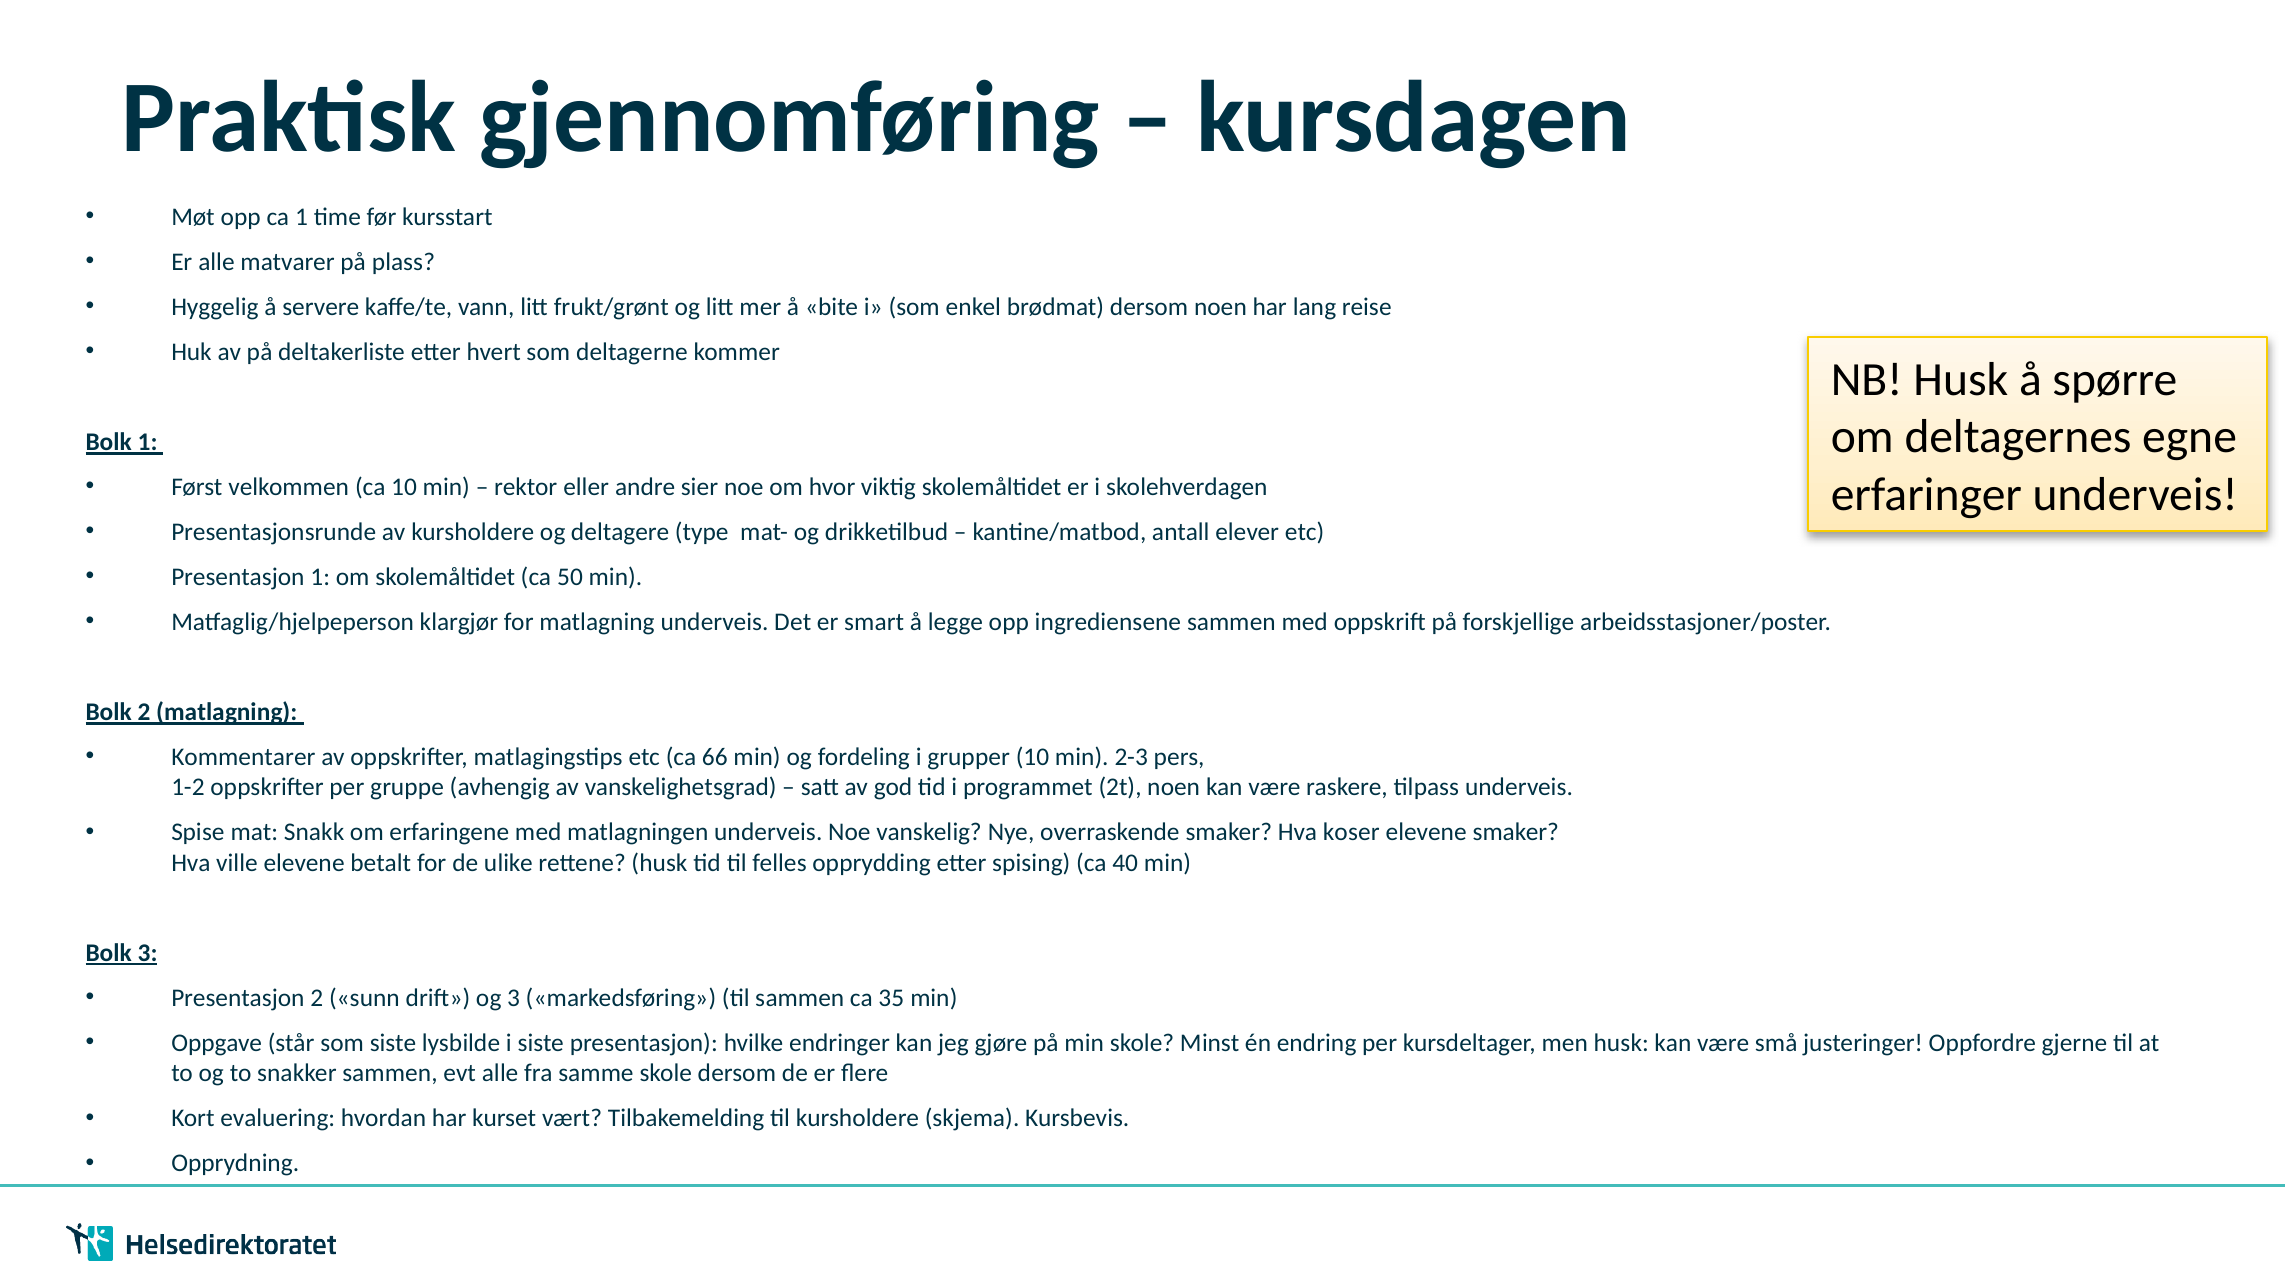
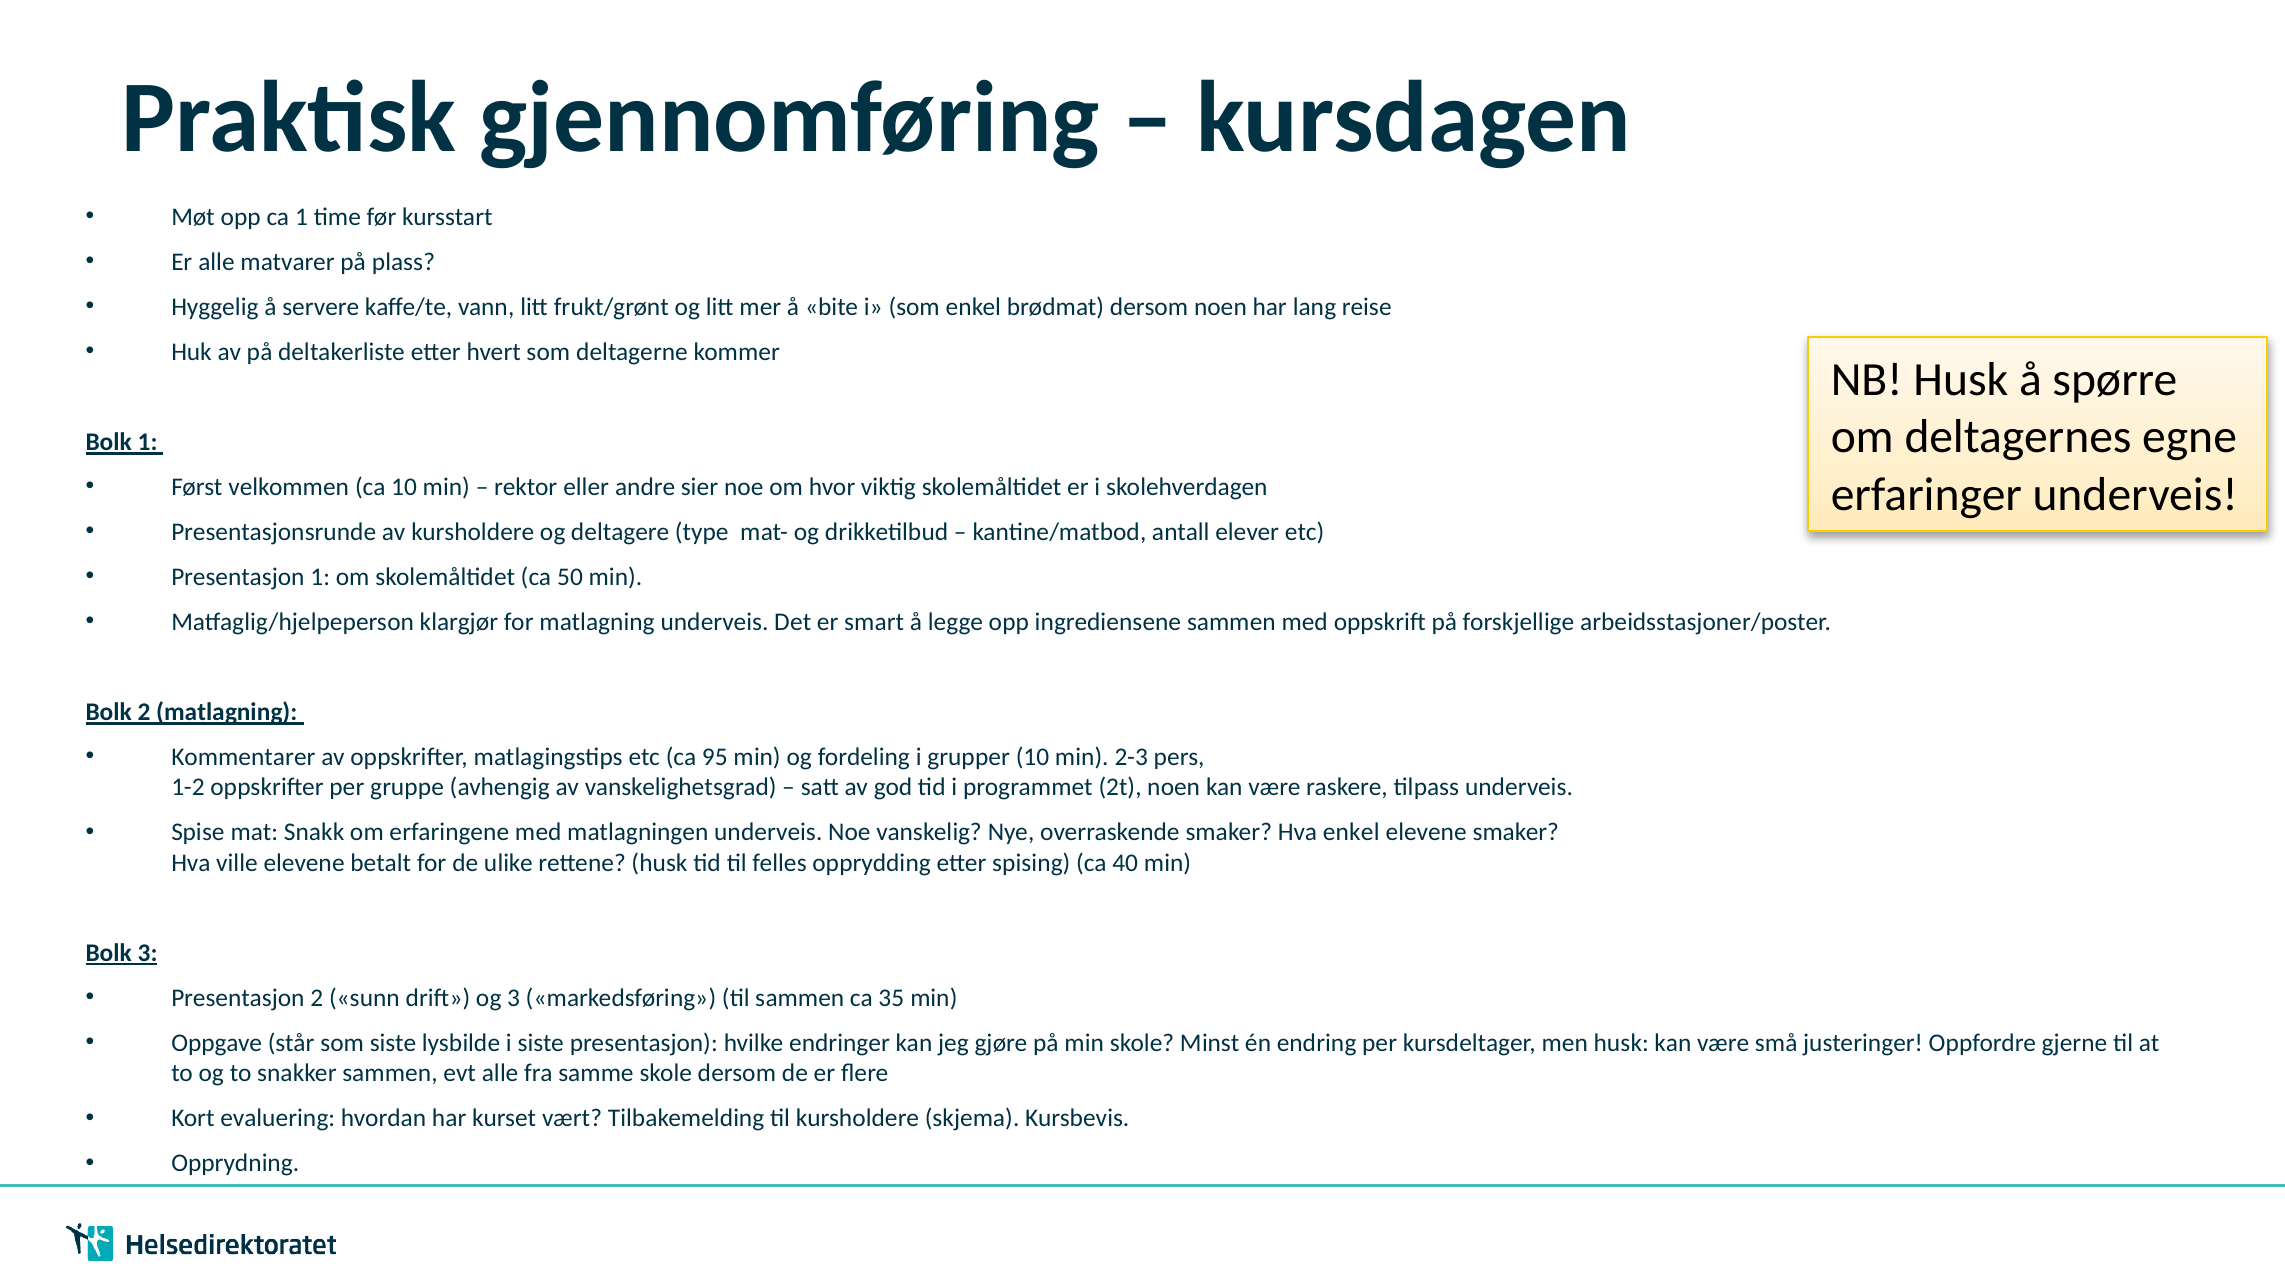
66: 66 -> 95 (715, 757)
Hva koser: koser -> enkel (1351, 832)
